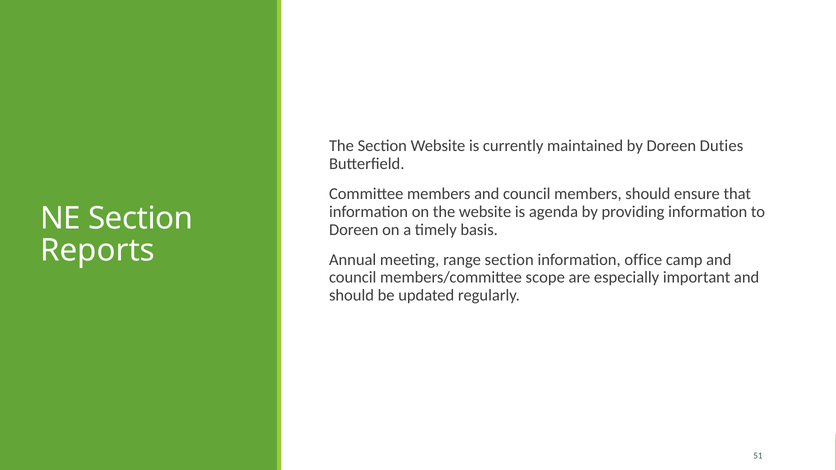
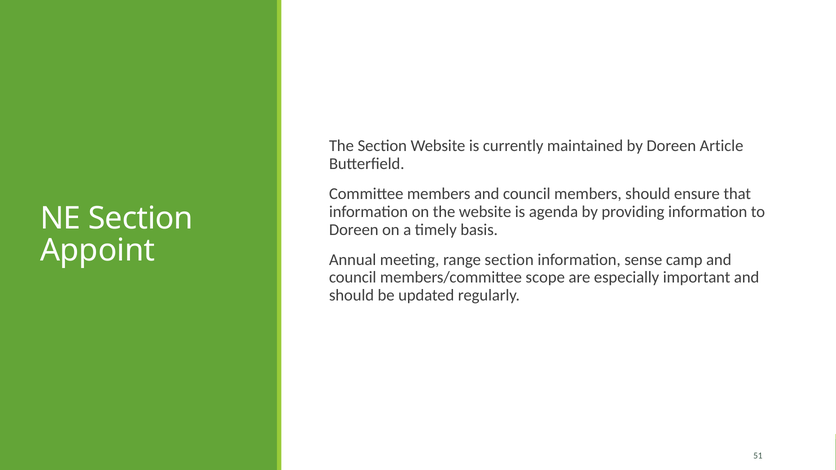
Duties: Duties -> Article (722, 146)
Reports: Reports -> Appoint (98, 250)
office: office -> sense (643, 260)
